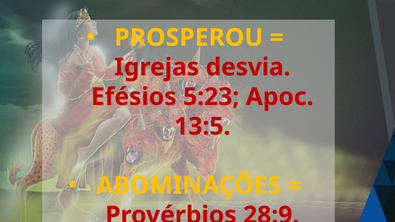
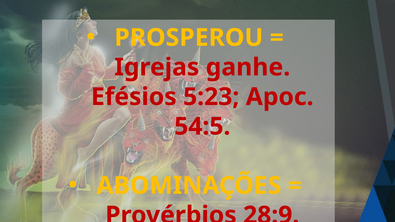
desvia: desvia -> ganhe (248, 67)
13:5: 13:5 -> 54:5 (202, 127)
